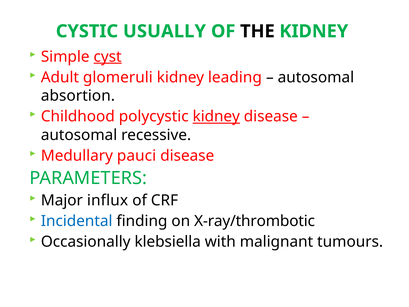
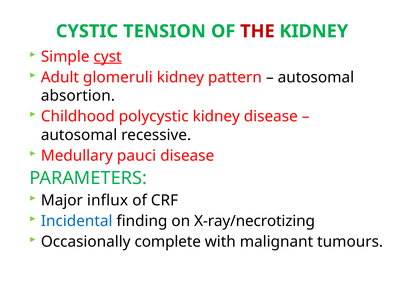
USUALLY: USUALLY -> TENSION (164, 31)
THE colour: black -> red (257, 31)
leading: leading -> pattern (235, 77)
kidney underline: present -> none (216, 116)
X-ray/thrombotic: X-ray/thrombotic -> X-ray/necrotizing (255, 221)
klebsiella: klebsiella -> complete (168, 242)
